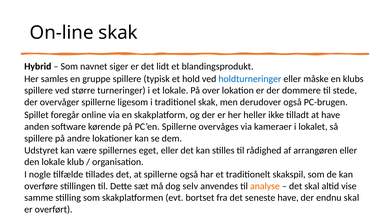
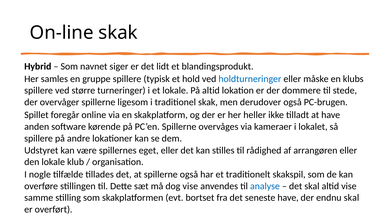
På over: over -> altid (211, 91)
dog selv: selv -> vise (190, 186)
analyse colour: orange -> blue (265, 186)
